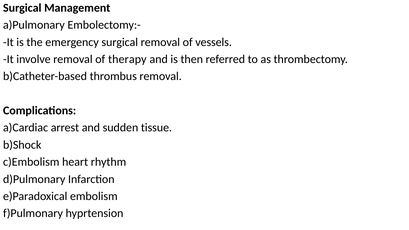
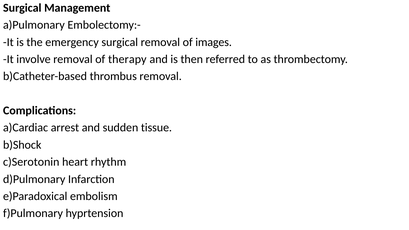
vessels: vessels -> images (214, 42)
c)Embolism: c)Embolism -> c)Serotonin (31, 162)
